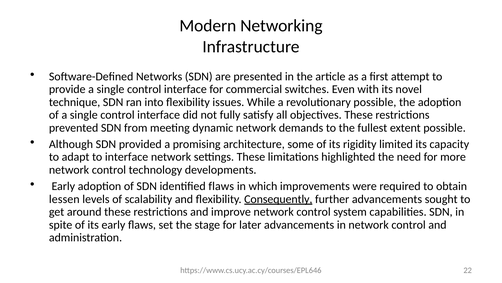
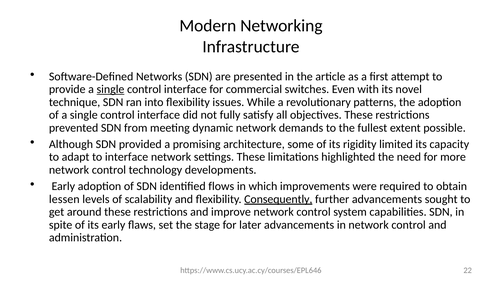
single underline: none -> present (110, 89)
revolutionary possible: possible -> patterns (375, 102)
identified flaws: flaws -> flows (221, 186)
